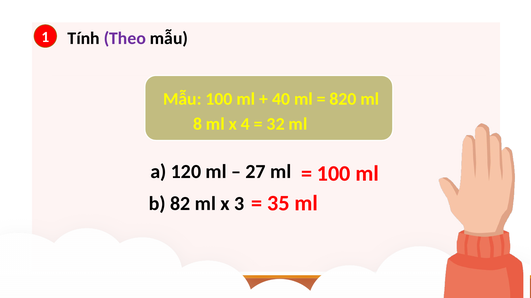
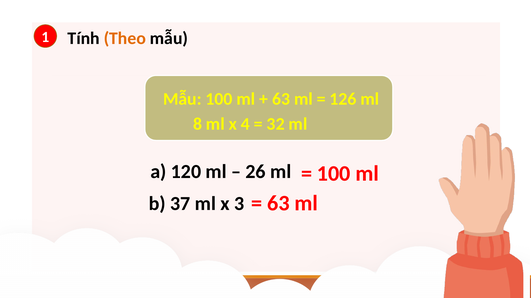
Theo colour: purple -> orange (125, 39)
40: 40 -> 63 (281, 99)
820: 820 -> 126 (343, 99)
27: 27 -> 26 (256, 172)
35: 35 -> 63 (278, 204)
82: 82 -> 37 (180, 204)
